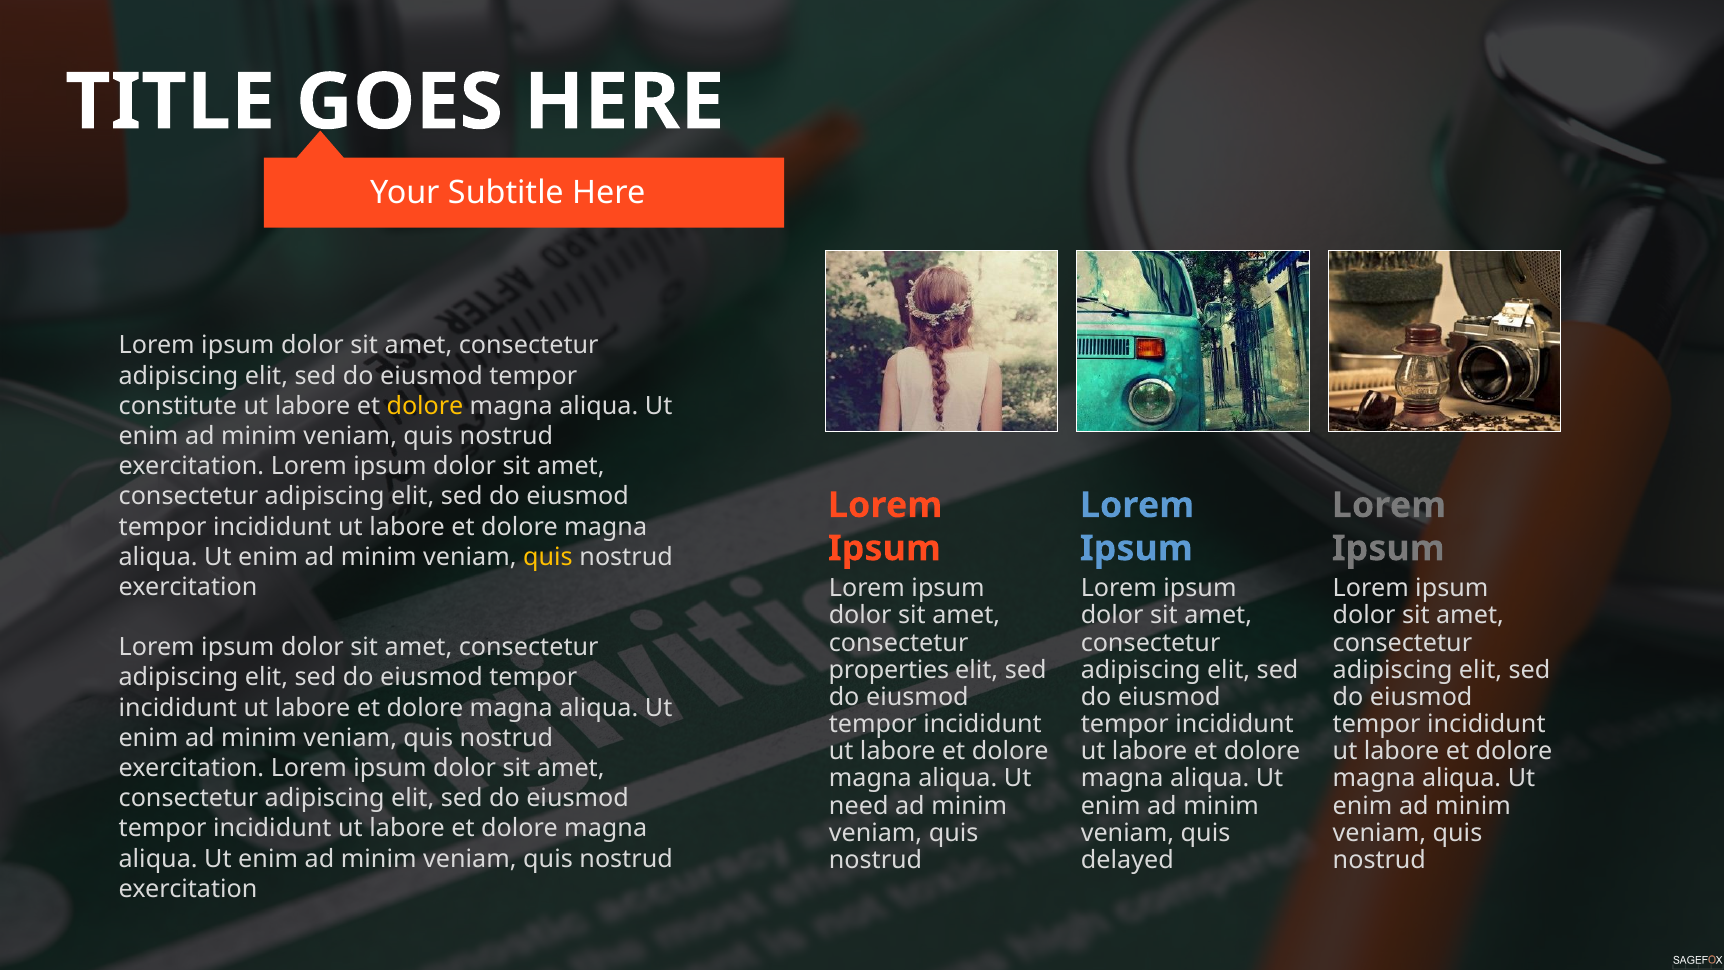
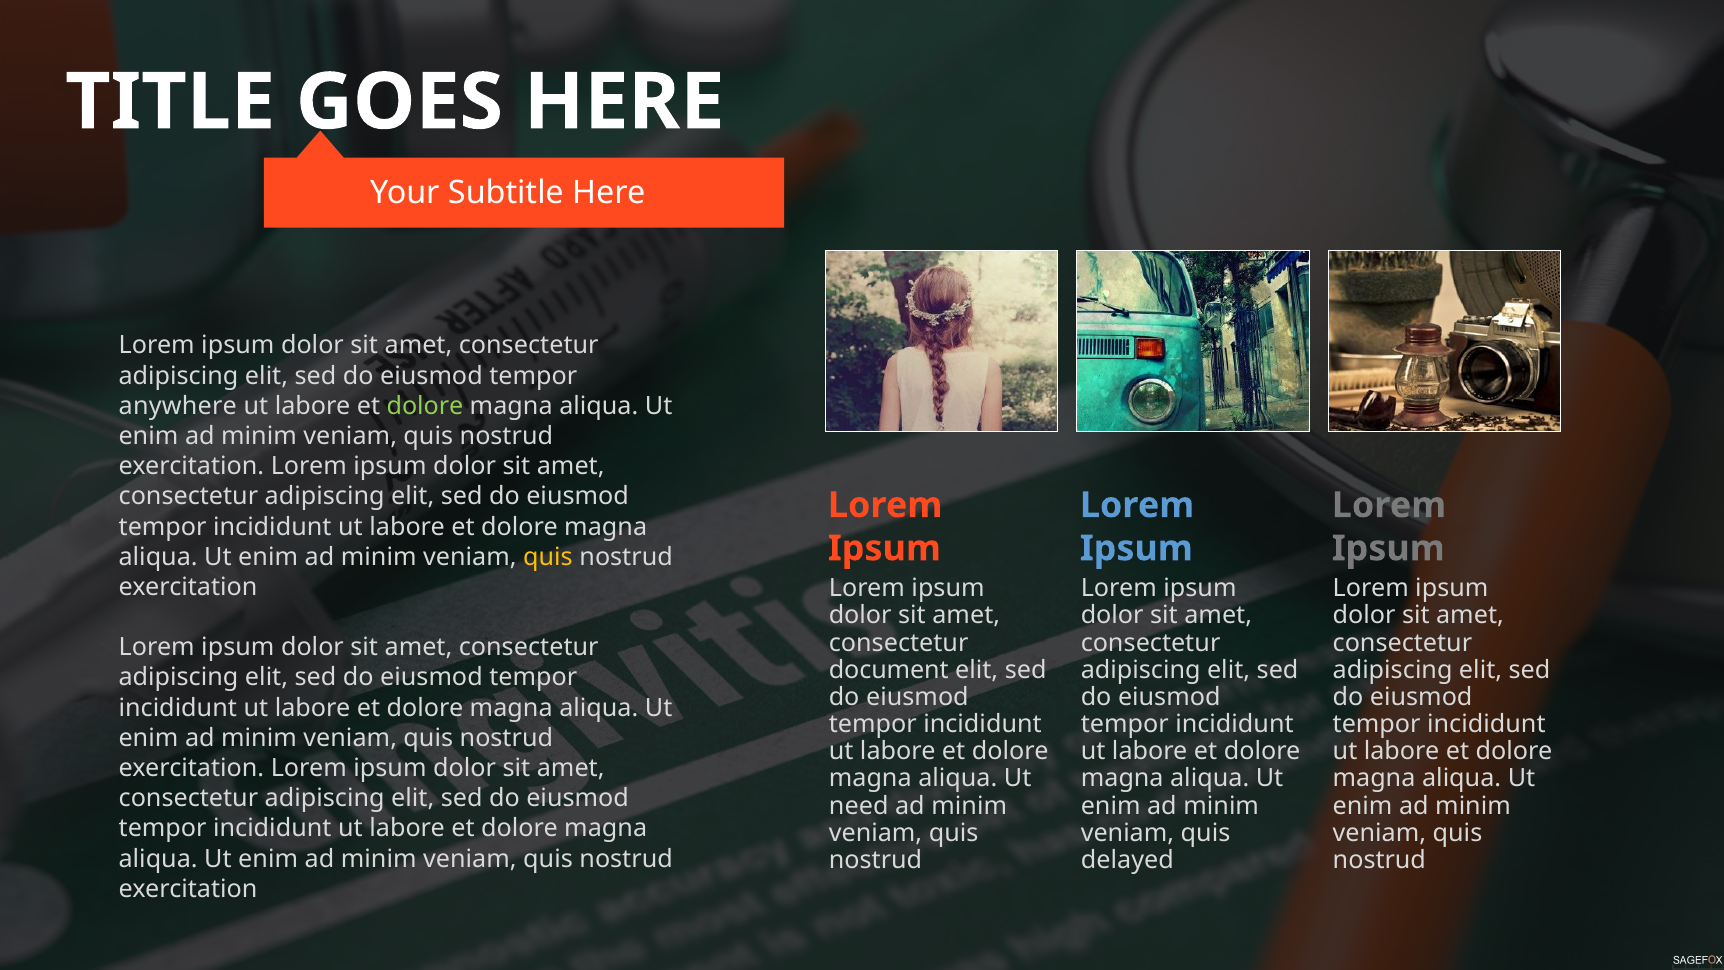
constitute: constitute -> anywhere (178, 406)
dolore colour: yellow -> light green (425, 406)
properties: properties -> document (889, 670)
